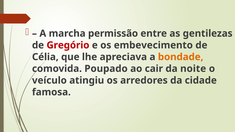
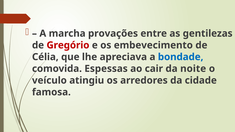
permissão: permissão -> provações (113, 33)
bondade colour: orange -> blue (181, 57)
Poupado: Poupado -> Espessas (106, 69)
